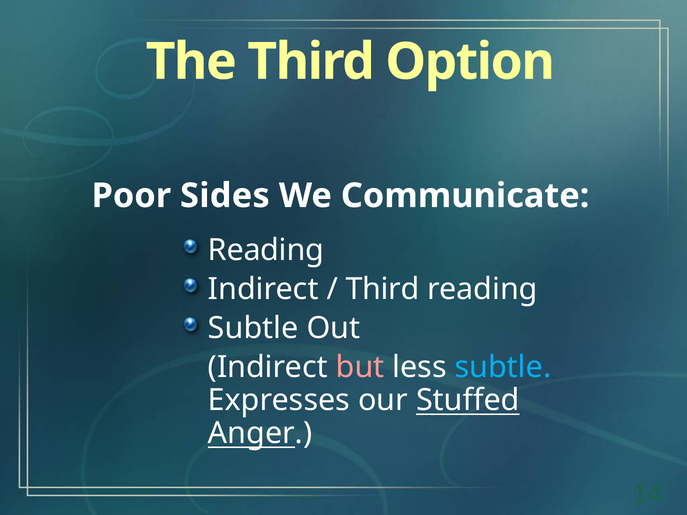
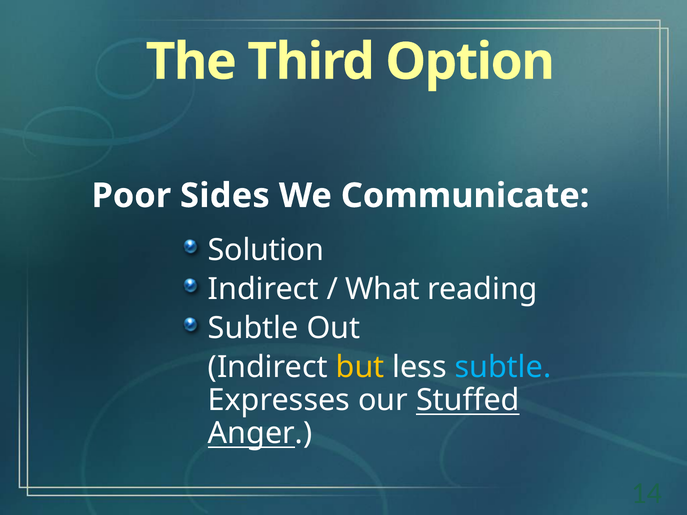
Reading: Reading -> Solution (266, 250)
Third: Third -> What (383, 289)
but colour: pink -> yellow (360, 368)
